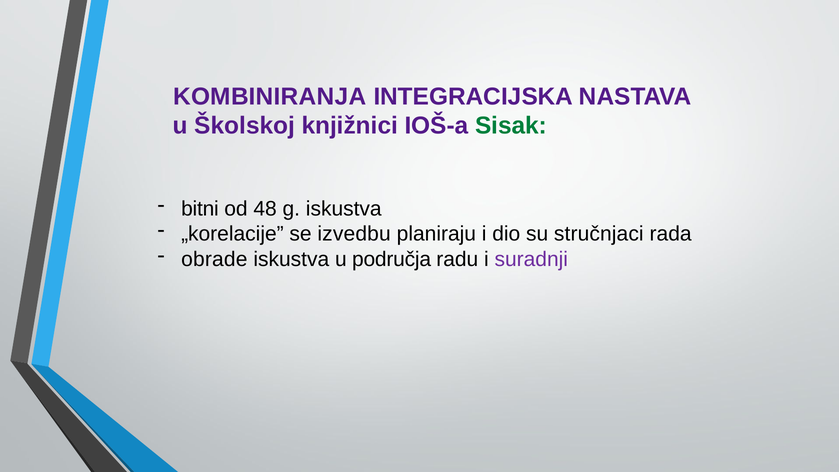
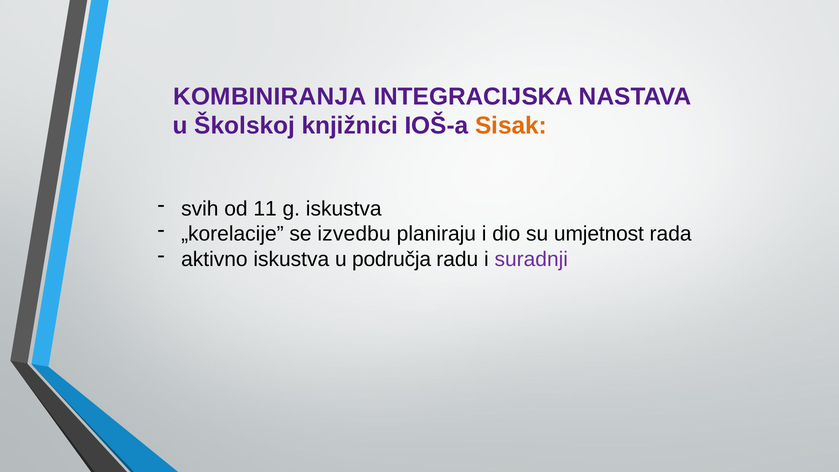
Sisak colour: green -> orange (511, 126)
bitni: bitni -> svih (200, 209)
48: 48 -> 11 (265, 209)
stručnjaci: stručnjaci -> umjetnost (599, 234)
obrade: obrade -> aktivno (214, 259)
